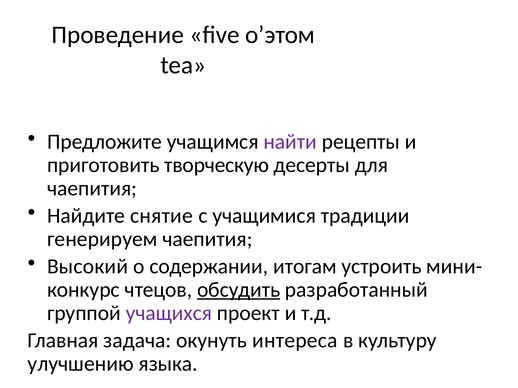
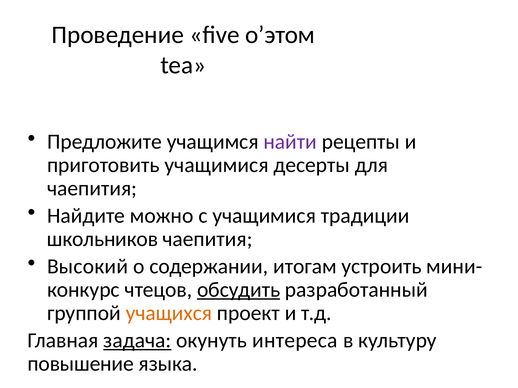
приготовить творческую: творческую -> учащимися (217, 165)
снятие: снятие -> можно (162, 216)
генерируем: генерируем -> школьников (102, 239)
учащихся colour: purple -> orange (169, 313)
задача underline: none -> present (137, 341)
улучшению: улучшению -> повышение (81, 364)
